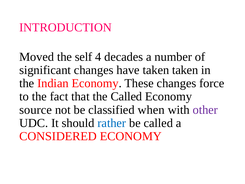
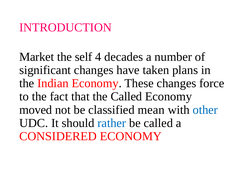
Moved: Moved -> Market (37, 57)
taken taken: taken -> plans (185, 70)
source: source -> moved (36, 110)
when: when -> mean (151, 110)
other colour: purple -> blue (205, 110)
